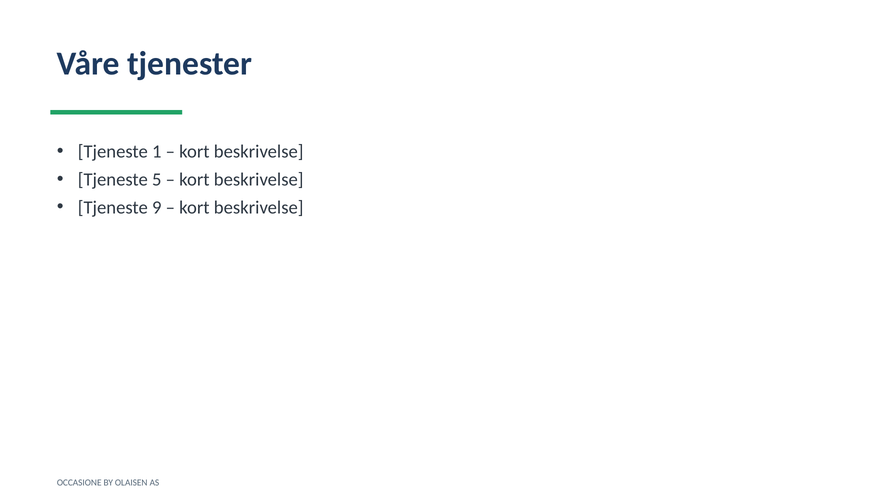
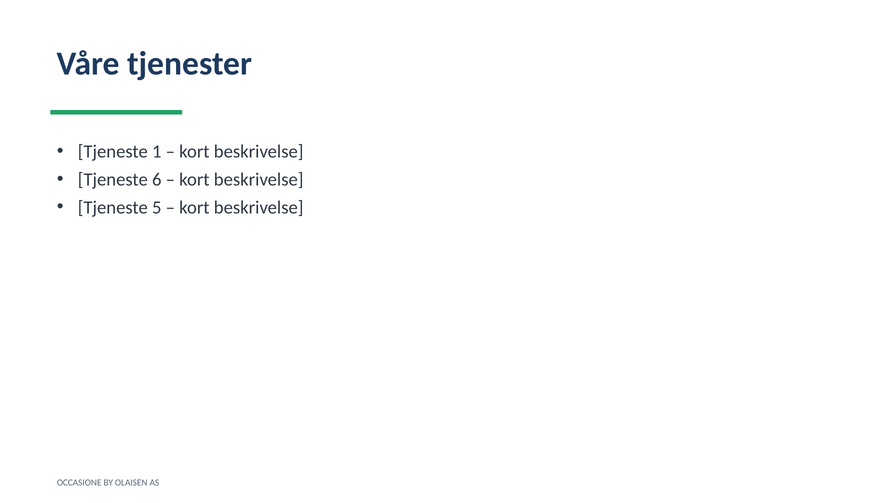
5: 5 -> 6 (157, 179)
9: 9 -> 5 (157, 207)
